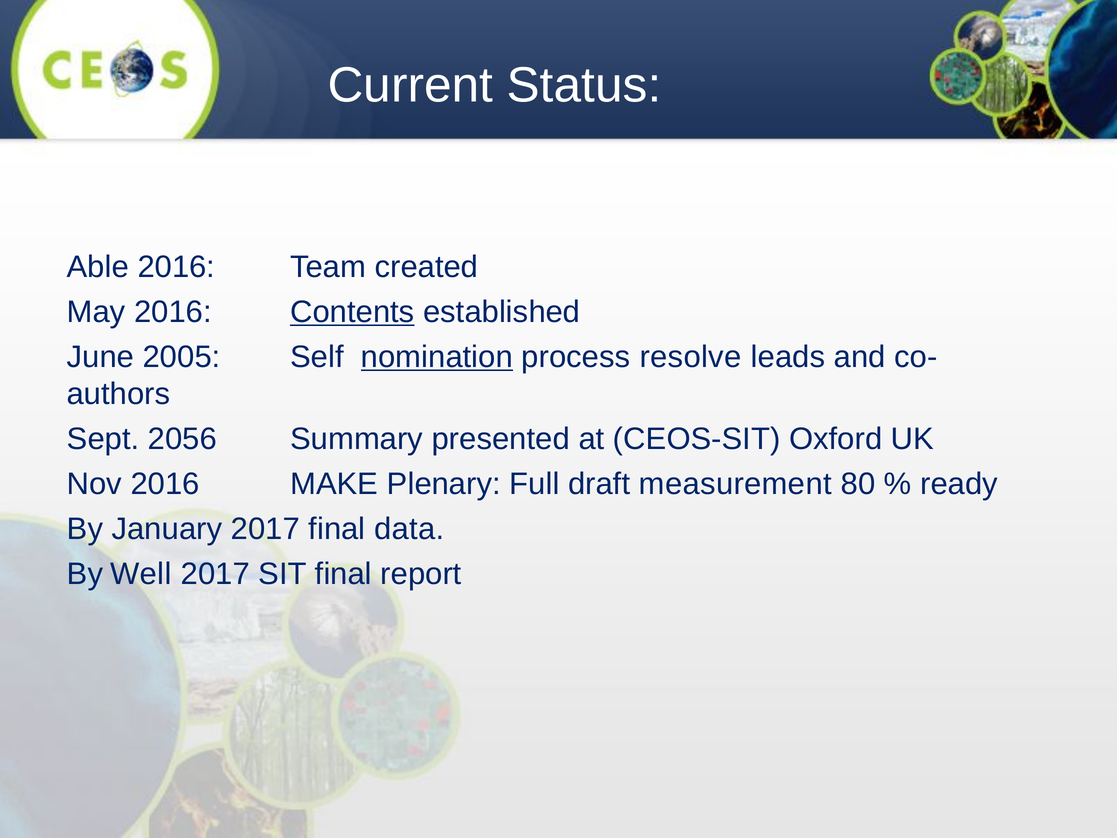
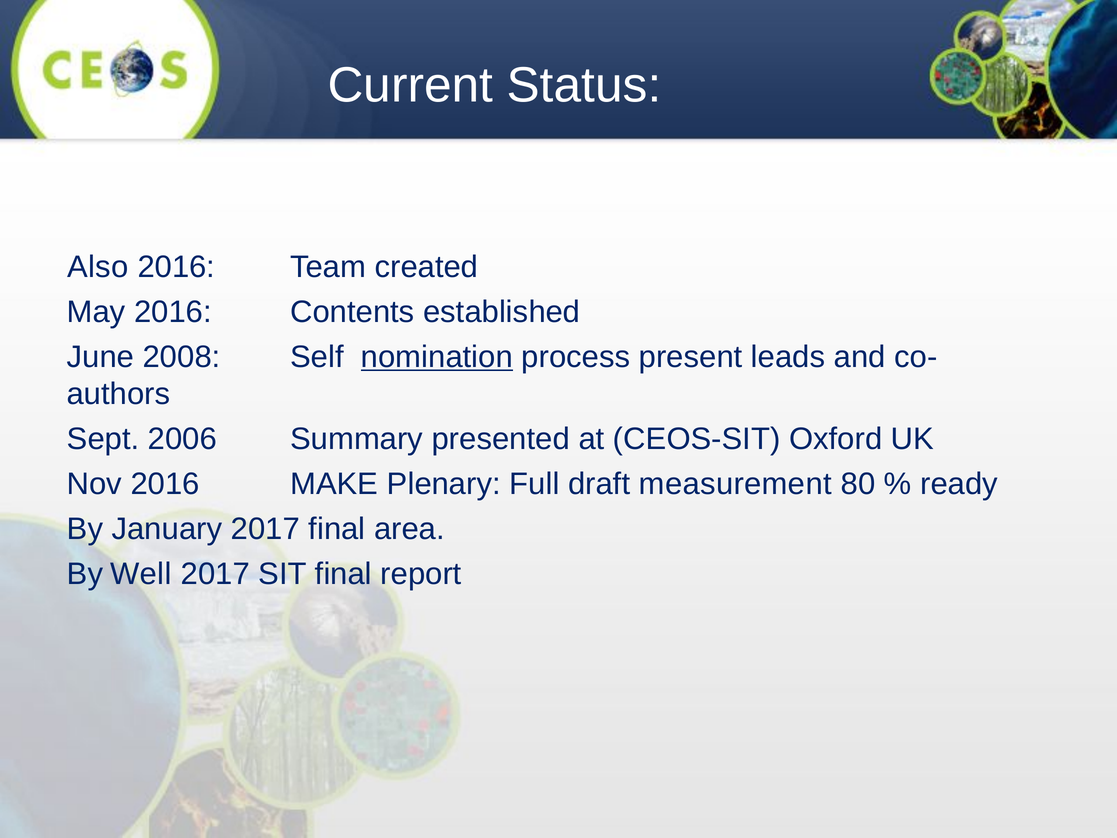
Able: Able -> Also (98, 267)
Contents underline: present -> none (352, 312)
2005: 2005 -> 2008 (182, 357)
resolve: resolve -> present (691, 357)
2056: 2056 -> 2006 (182, 439)
data: data -> area (409, 529)
